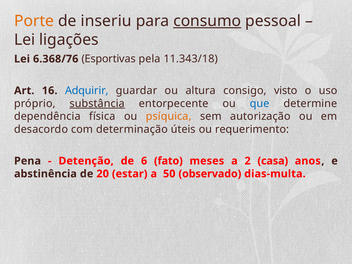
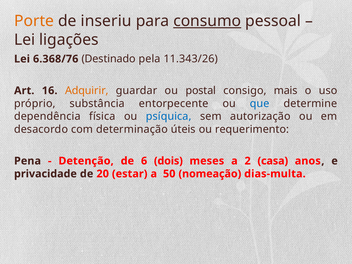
Esportivas: Esportivas -> Destinado (109, 59)
11.343/18: 11.343/18 -> 11.343/26 (191, 59)
Adquirir colour: blue -> orange (87, 91)
altura: altura -> postal (201, 91)
visto: visto -> mais (286, 91)
substância underline: present -> none (97, 103)
psíquica colour: orange -> blue (169, 116)
fato: fato -> dois (168, 161)
abstinência: abstinência -> privacidade (45, 174)
observado: observado -> nomeação (210, 174)
